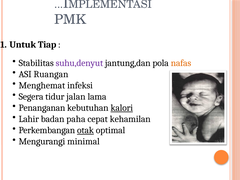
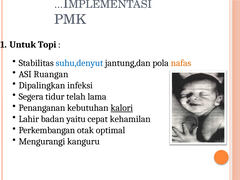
Tiap: Tiap -> Topi (47, 45)
suhu,denyut colour: purple -> blue (79, 63)
Menghemat: Menghemat -> Dipalingkan (42, 85)
jalan: jalan -> telah (76, 97)
paha: paha -> yaitu (76, 119)
otak underline: present -> none (85, 130)
minimal: minimal -> kanguru (83, 141)
